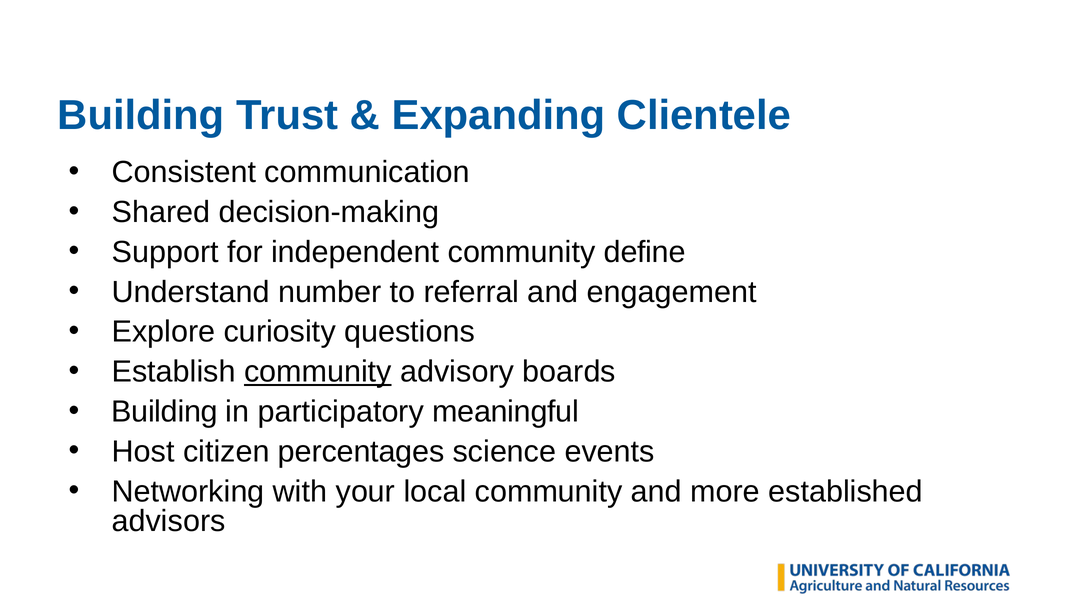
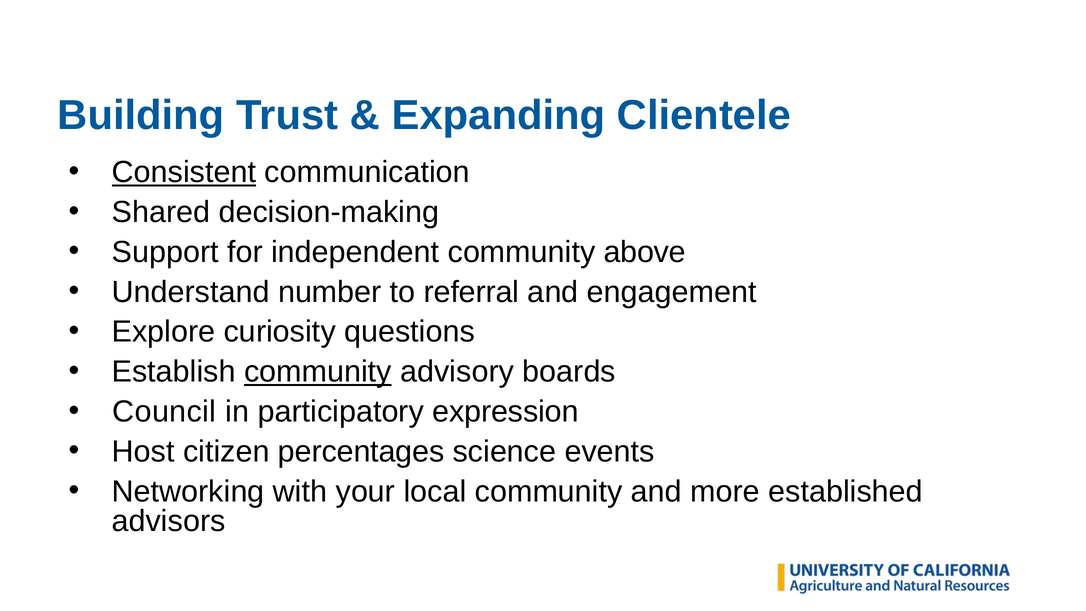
Consistent underline: none -> present (184, 172)
define: define -> above (645, 252)
Building: Building -> Council (164, 412)
meaningful: meaningful -> expression (505, 412)
